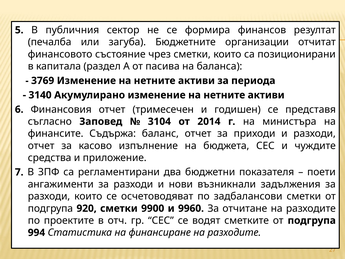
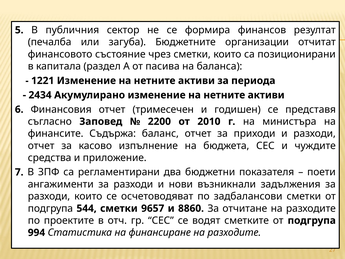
3769: 3769 -> 1221 (43, 81)
3140: 3140 -> 2434 (40, 95)
3104: 3104 -> 2200 (159, 121)
2014: 2014 -> 2010 (209, 121)
920: 920 -> 544 (87, 208)
9900: 9900 -> 9657 (153, 208)
9960: 9960 -> 8860 (191, 208)
